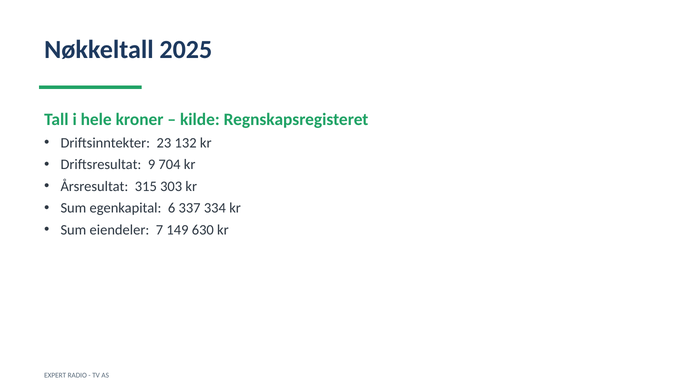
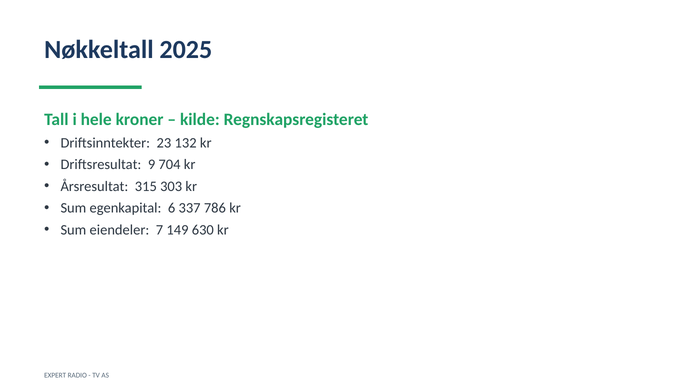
334: 334 -> 786 (215, 208)
